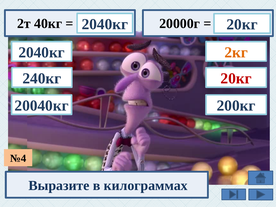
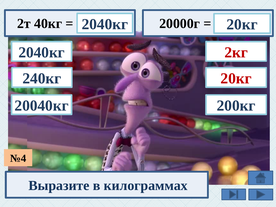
2кг colour: orange -> red (236, 52)
